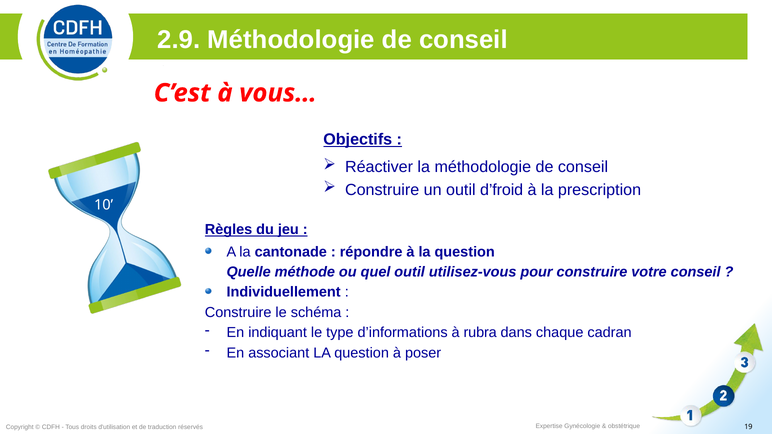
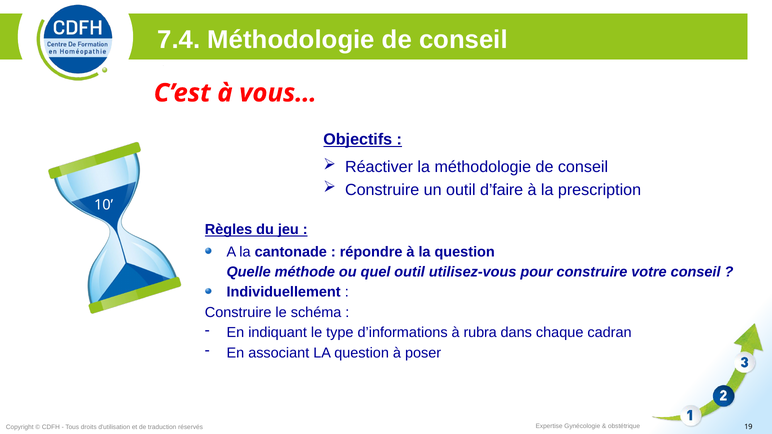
2.9: 2.9 -> 7.4 (179, 40)
d’froid: d’froid -> d’faire (502, 190)
